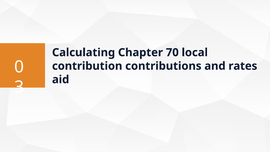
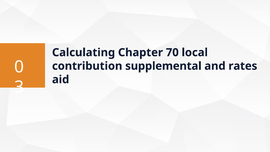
contributions: contributions -> supplemental (163, 66)
